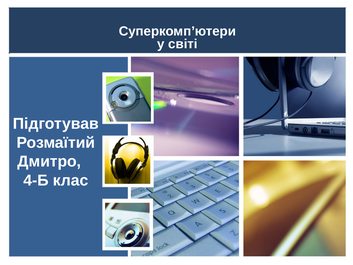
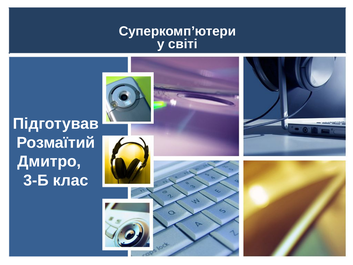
4-Б: 4-Б -> 3-Б (36, 180)
